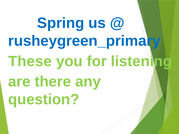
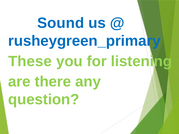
Spring: Spring -> Sound (61, 23)
